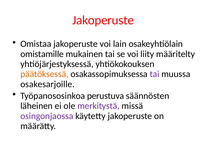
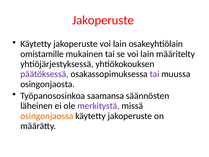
Omistaa: Omistaa -> Käytetty (36, 44)
se voi liity: liity -> lain (147, 54)
päätöksessä colour: orange -> purple (44, 74)
osakesarjoille: osakesarjoille -> osingonjaosta (48, 84)
perustuva: perustuva -> saamansa (106, 96)
osingonjaossa colour: purple -> orange (47, 116)
